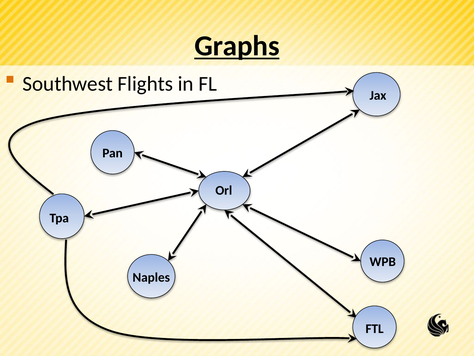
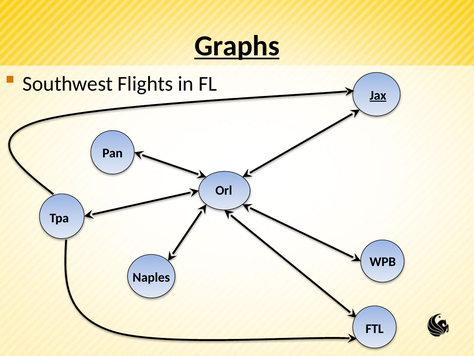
Jax underline: none -> present (378, 95)
